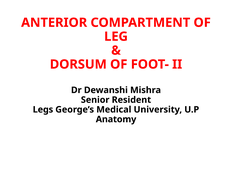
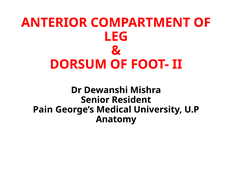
Legs: Legs -> Pain (43, 110)
